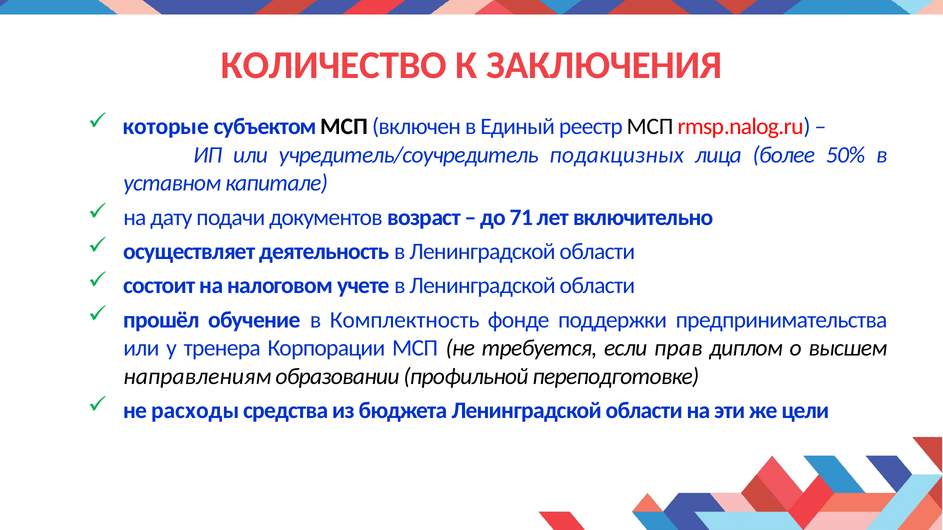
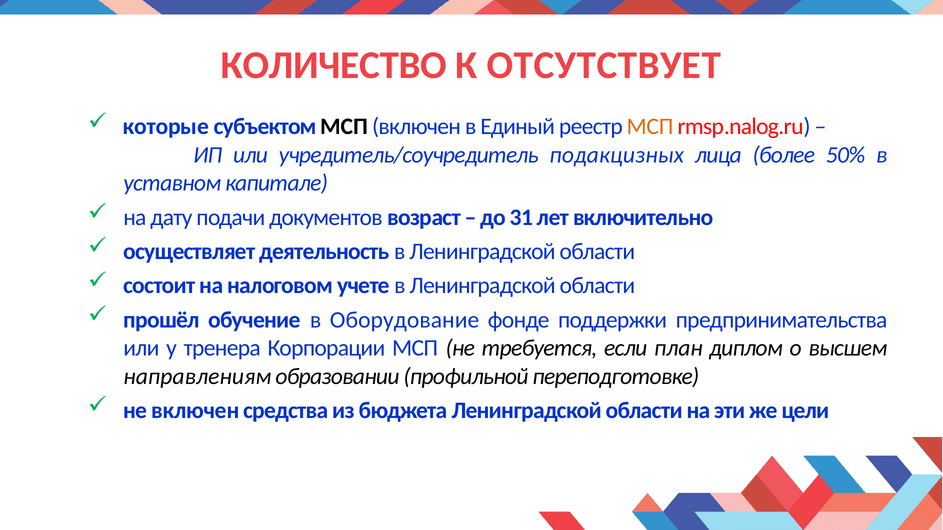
ЗАКЛЮЧЕНИЯ: ЗАКЛЮЧЕНИЯ -> ОТСУТСТВУЕТ (604, 65)
МСП colour: black -> orange (650, 127)
71: 71 -> 31 (522, 218)
Комплектность: Комплектность -> Оборудование (405, 320)
прав: прав -> план (678, 348)
не расходы: расходы -> включен (195, 411)
